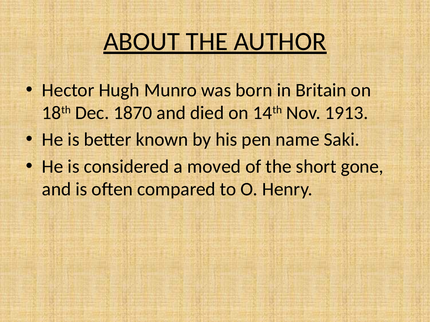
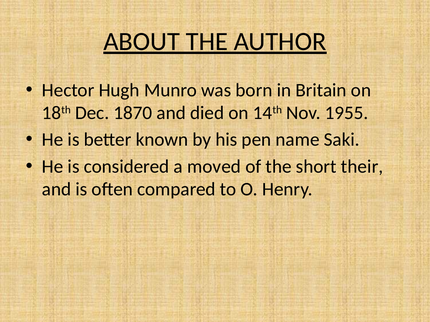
1913: 1913 -> 1955 (347, 113)
gone: gone -> their (362, 167)
